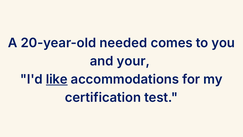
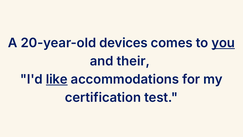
needed: needed -> devices (123, 43)
you underline: none -> present (223, 43)
your: your -> their (133, 61)
